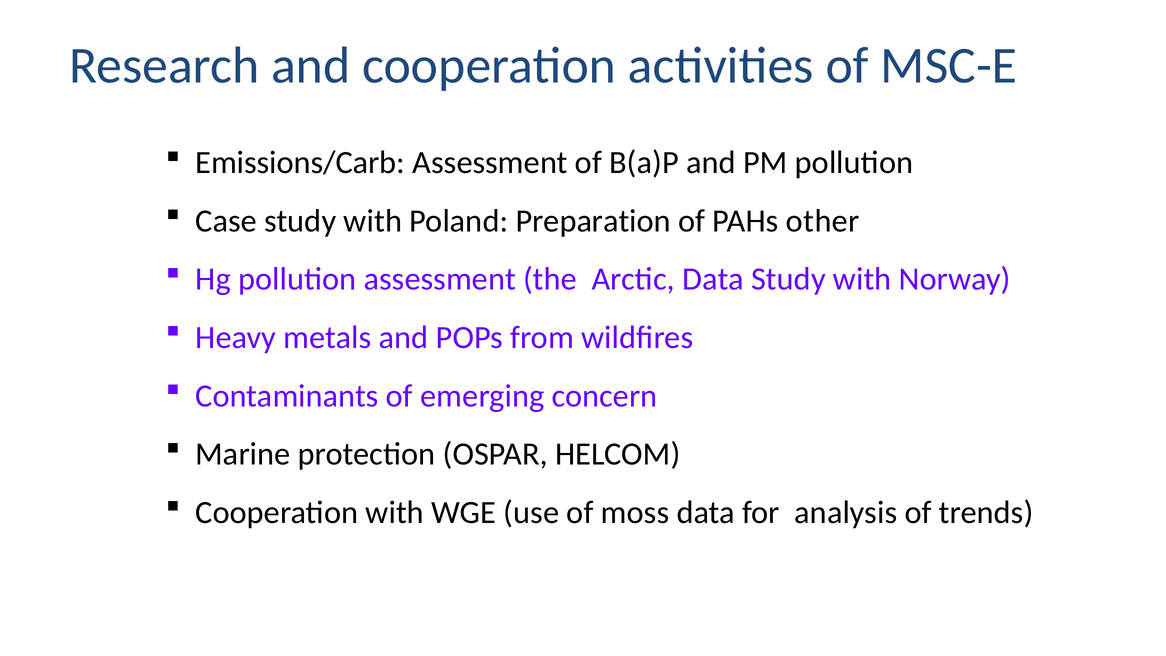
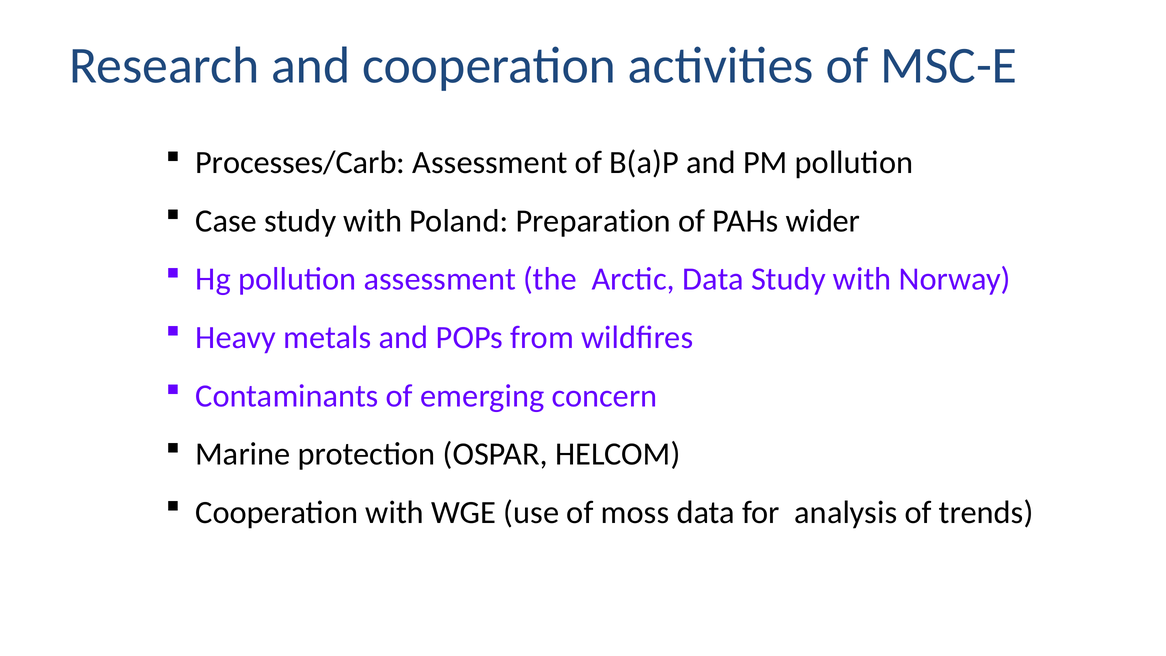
Emissions/Carb: Emissions/Carb -> Processes/Carb (300, 163)
other: other -> wider (823, 221)
